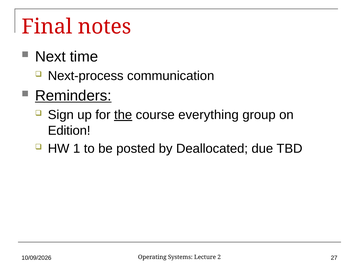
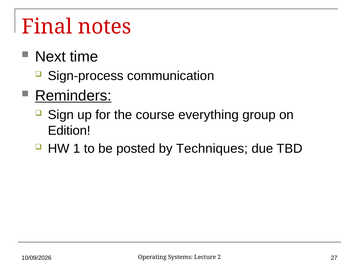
Next-process: Next-process -> Sign-process (86, 76)
the underline: present -> none (123, 115)
Deallocated: Deallocated -> Techniques (212, 149)
